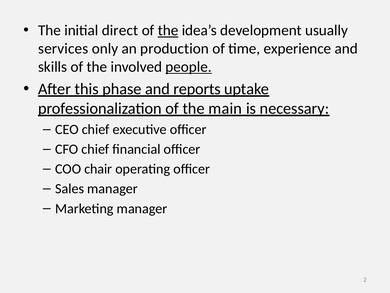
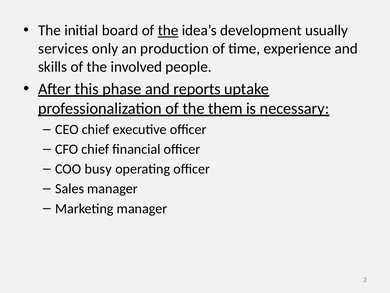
direct: direct -> board (120, 30)
people underline: present -> none (189, 67)
main: main -> them (225, 108)
chair: chair -> busy (98, 169)
